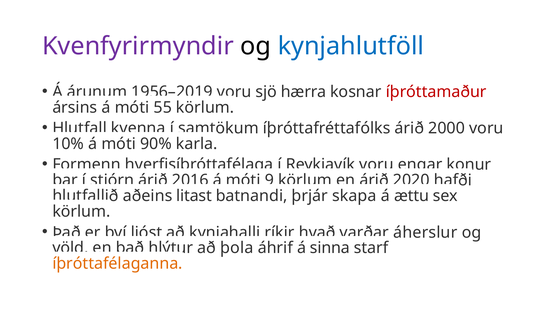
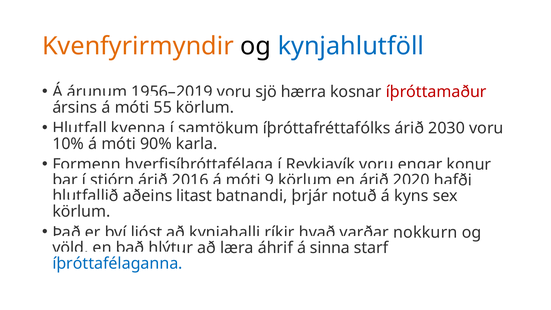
Kvenfyrirmyndir colour: purple -> orange (138, 46)
2000: 2000 -> 2030 (447, 128)
skapa: skapa -> notuð (354, 196)
ættu: ættu -> kyns (411, 196)
áherslur: áherslur -> nokkurn (425, 232)
þola: þola -> læra (237, 248)
íþróttafélaganna colour: orange -> blue (117, 264)
